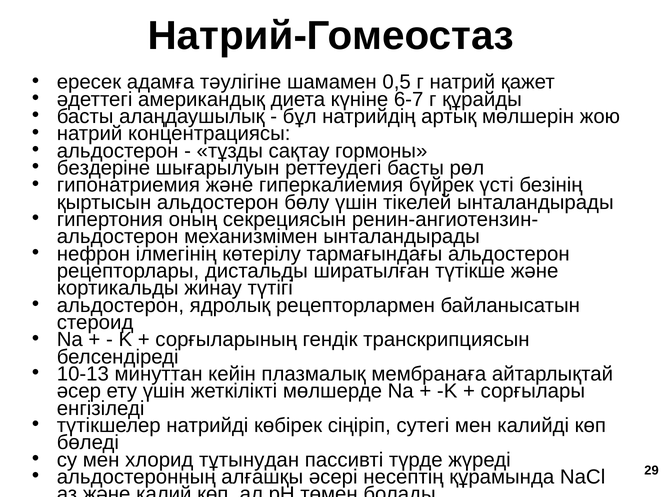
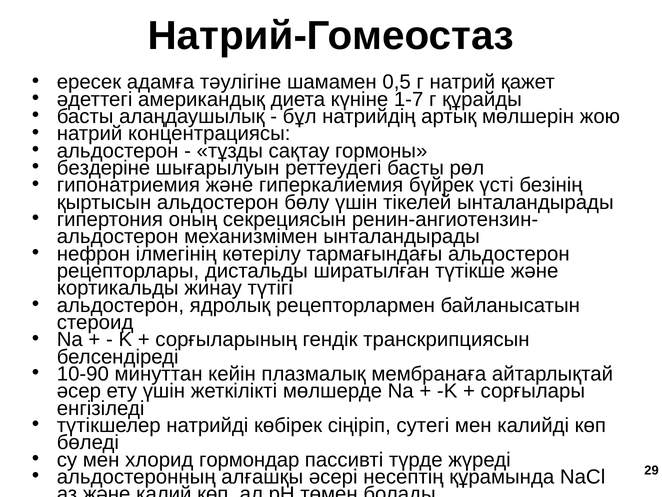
6-7: 6-7 -> 1-7 (409, 99)
10-13: 10-13 -> 10-90 (83, 374)
тұтынудан: тұтынудан -> гормондар (249, 459)
